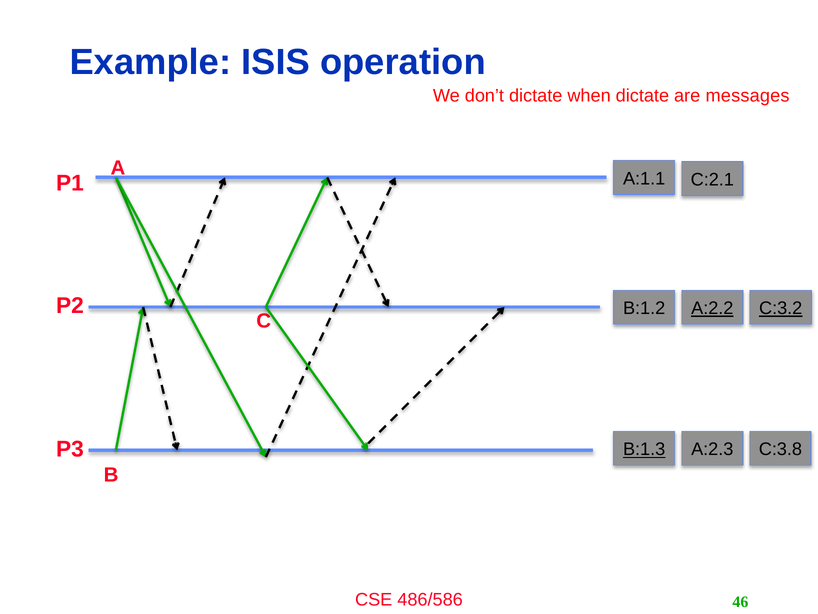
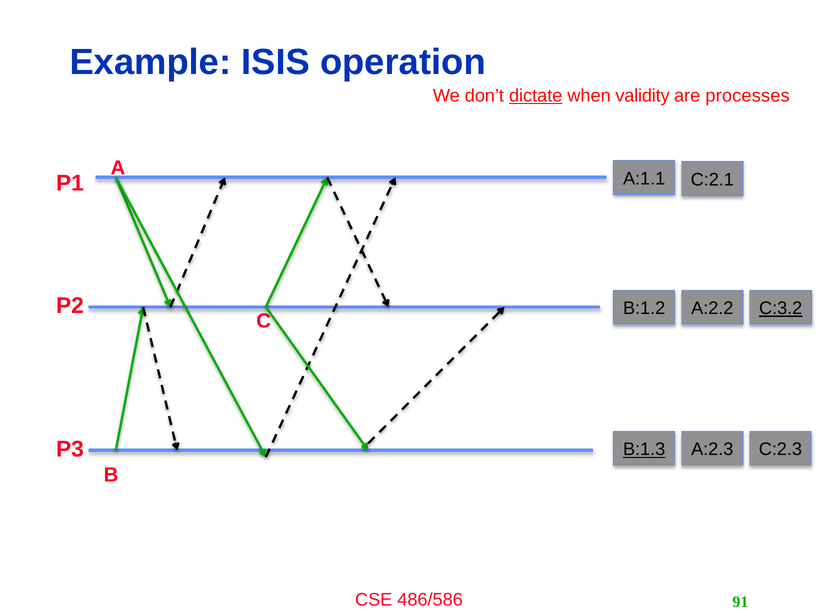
dictate underline: none -> present (536, 95)
when dictate: dictate -> validity (643, 95)
messages: messages -> processes (748, 95)
A:2.2 underline: present -> none (712, 308)
C:3.8: C:3.8 -> C:2.3 (780, 449)
46: 46 -> 91 (740, 602)
